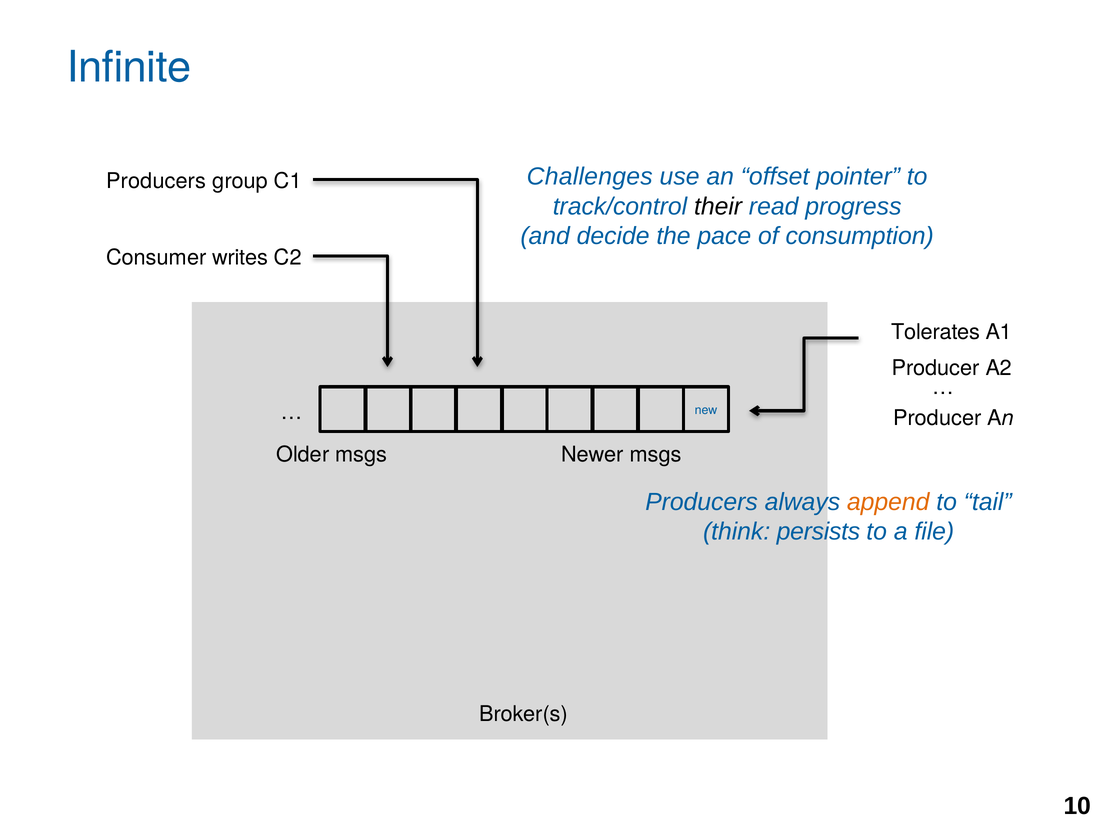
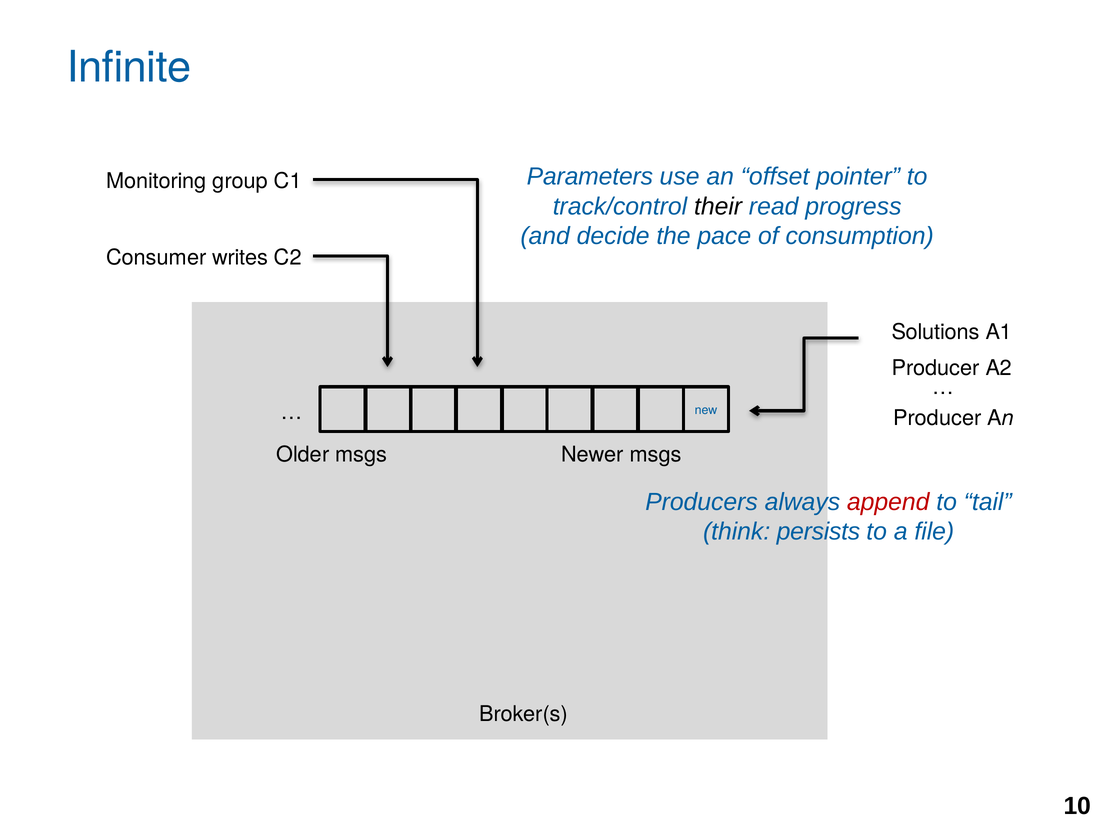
Producers: Producers -> Monitoring (156, 181)
Challenges: Challenges -> Parameters (590, 177)
Tolerates: Tolerates -> Solutions (936, 332)
append colour: orange -> red (888, 502)
